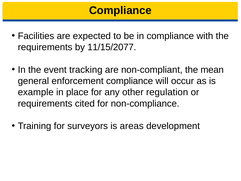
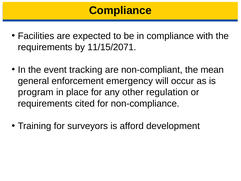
11/15/2077: 11/15/2077 -> 11/15/2071 (112, 47)
enforcement compliance: compliance -> emergency (130, 81)
example: example -> program (36, 92)
areas: areas -> afford (132, 126)
